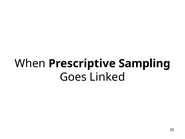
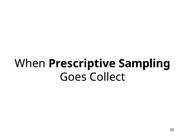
Linked: Linked -> Collect (107, 77)
